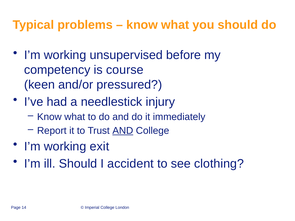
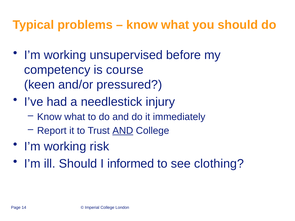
exit: exit -> risk (99, 147)
accident: accident -> informed (131, 164)
